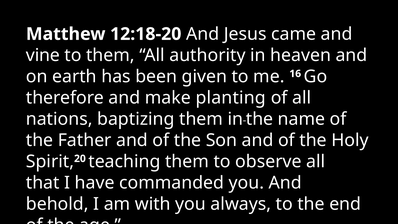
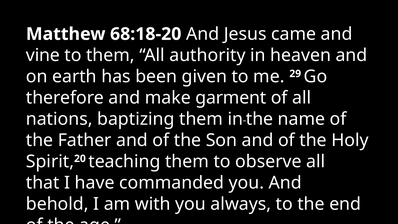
12:18-20: 12:18-20 -> 68:18-20 (146, 34)
16: 16 -> 29 (295, 74)
planting: planting -> garment (231, 98)
